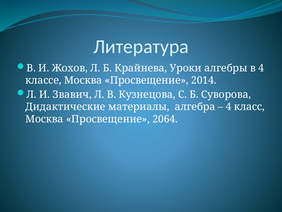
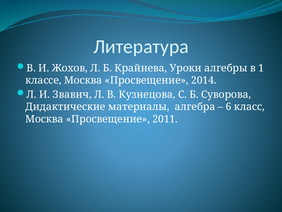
в 4: 4 -> 1 (261, 68)
4: 4 -> 6 (228, 107)
2064: 2064 -> 2011 (165, 119)
